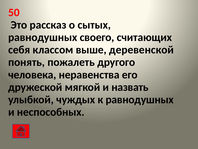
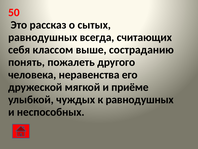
своего: своего -> всегда (97, 37)
деревенской: деревенской -> состраданию (141, 50)
назвать: назвать -> приёме (130, 87)
